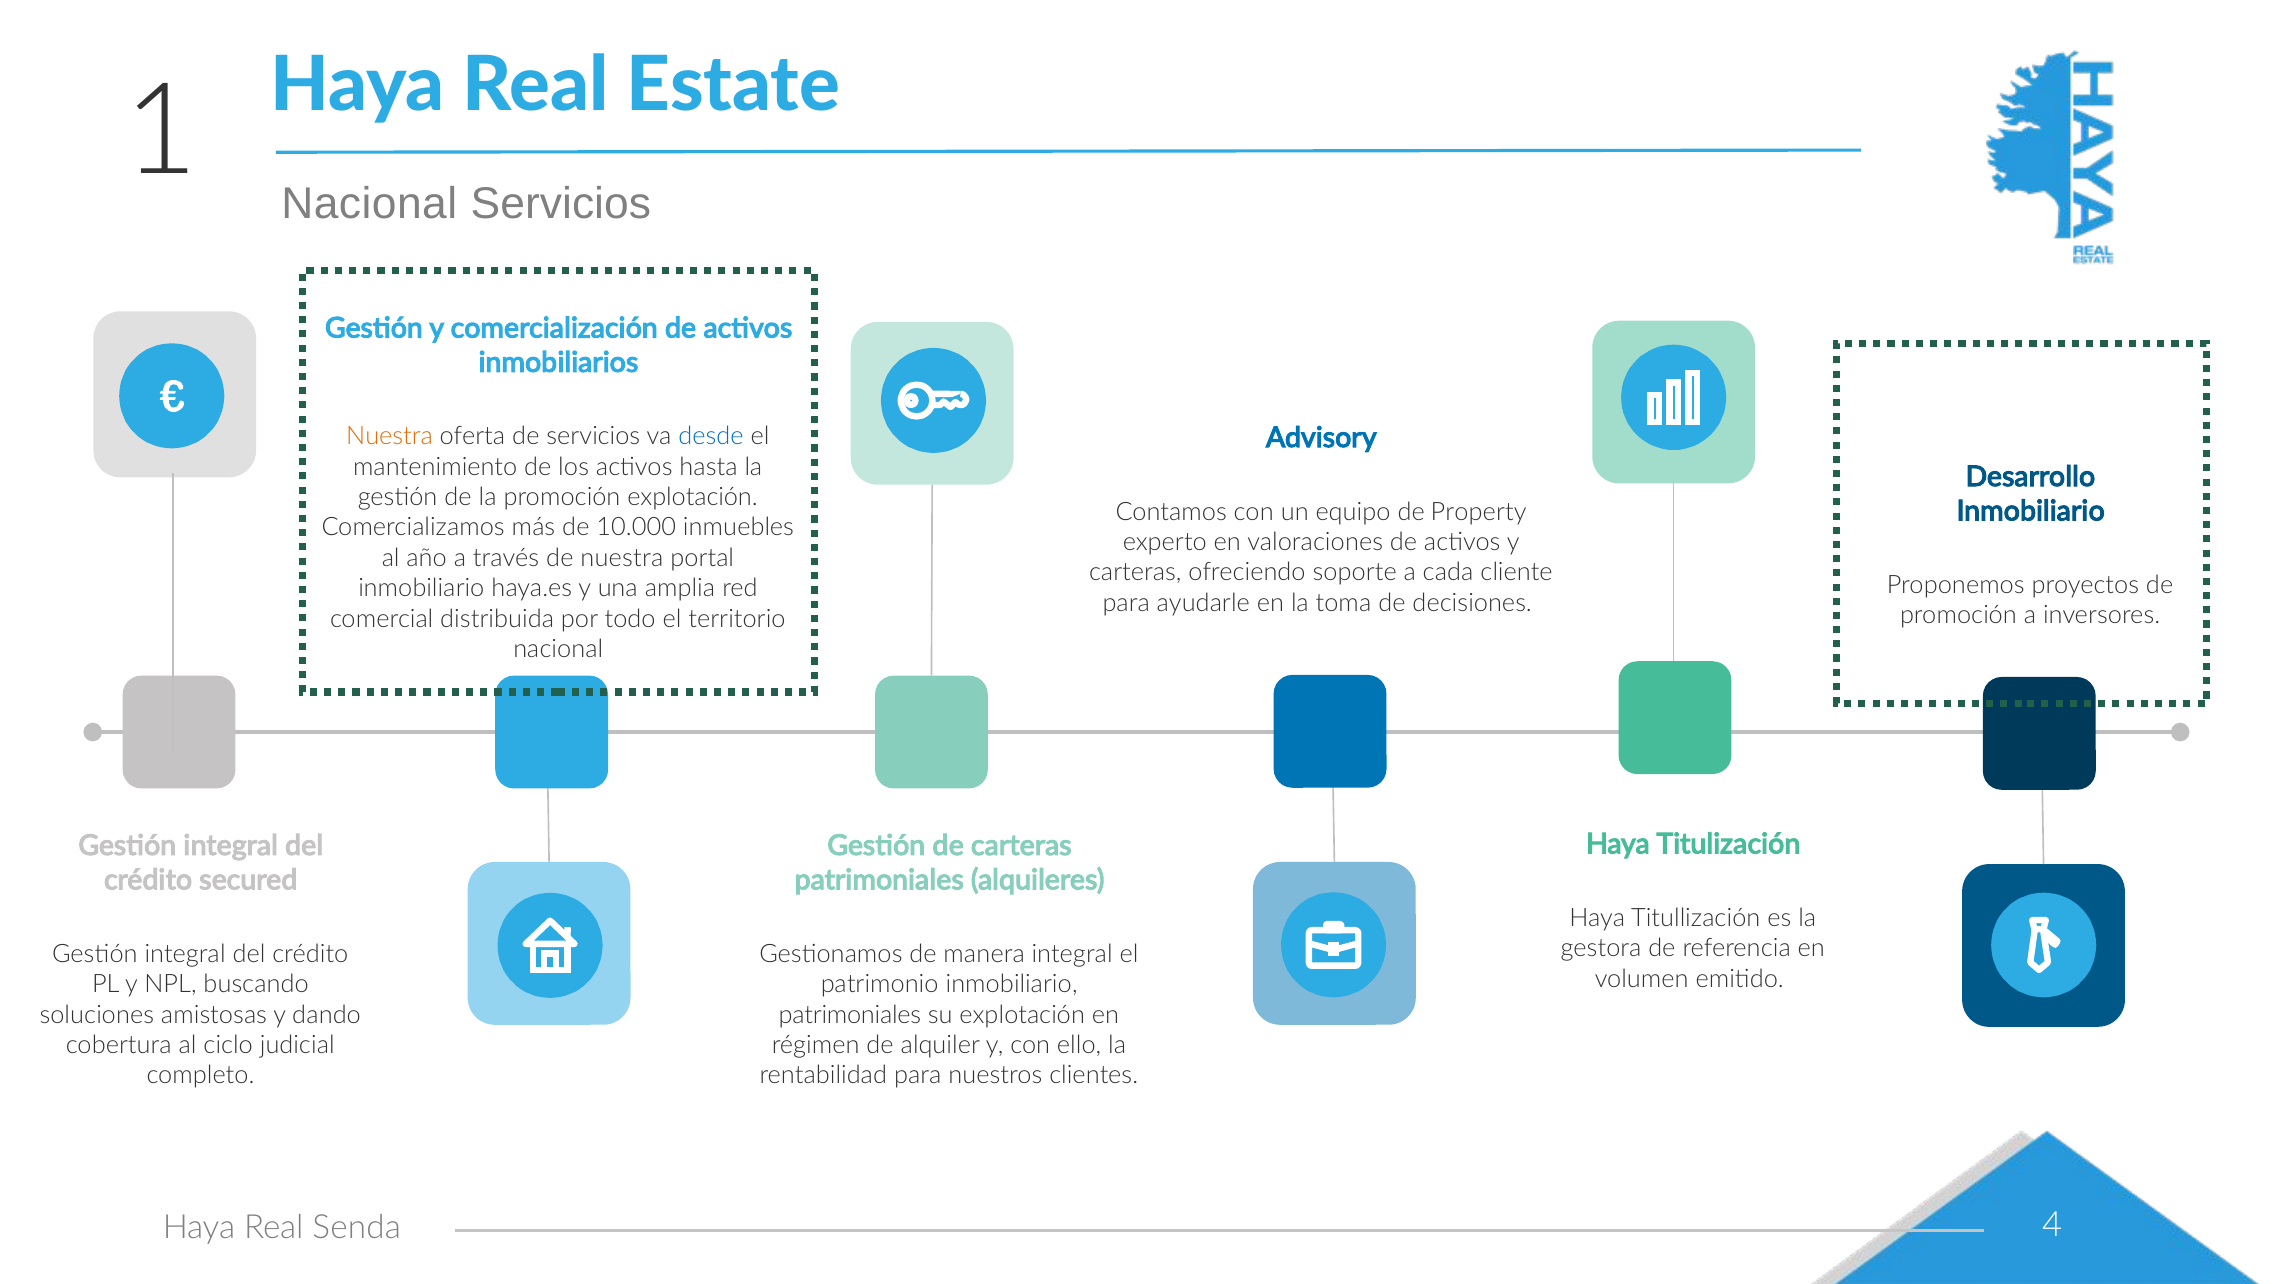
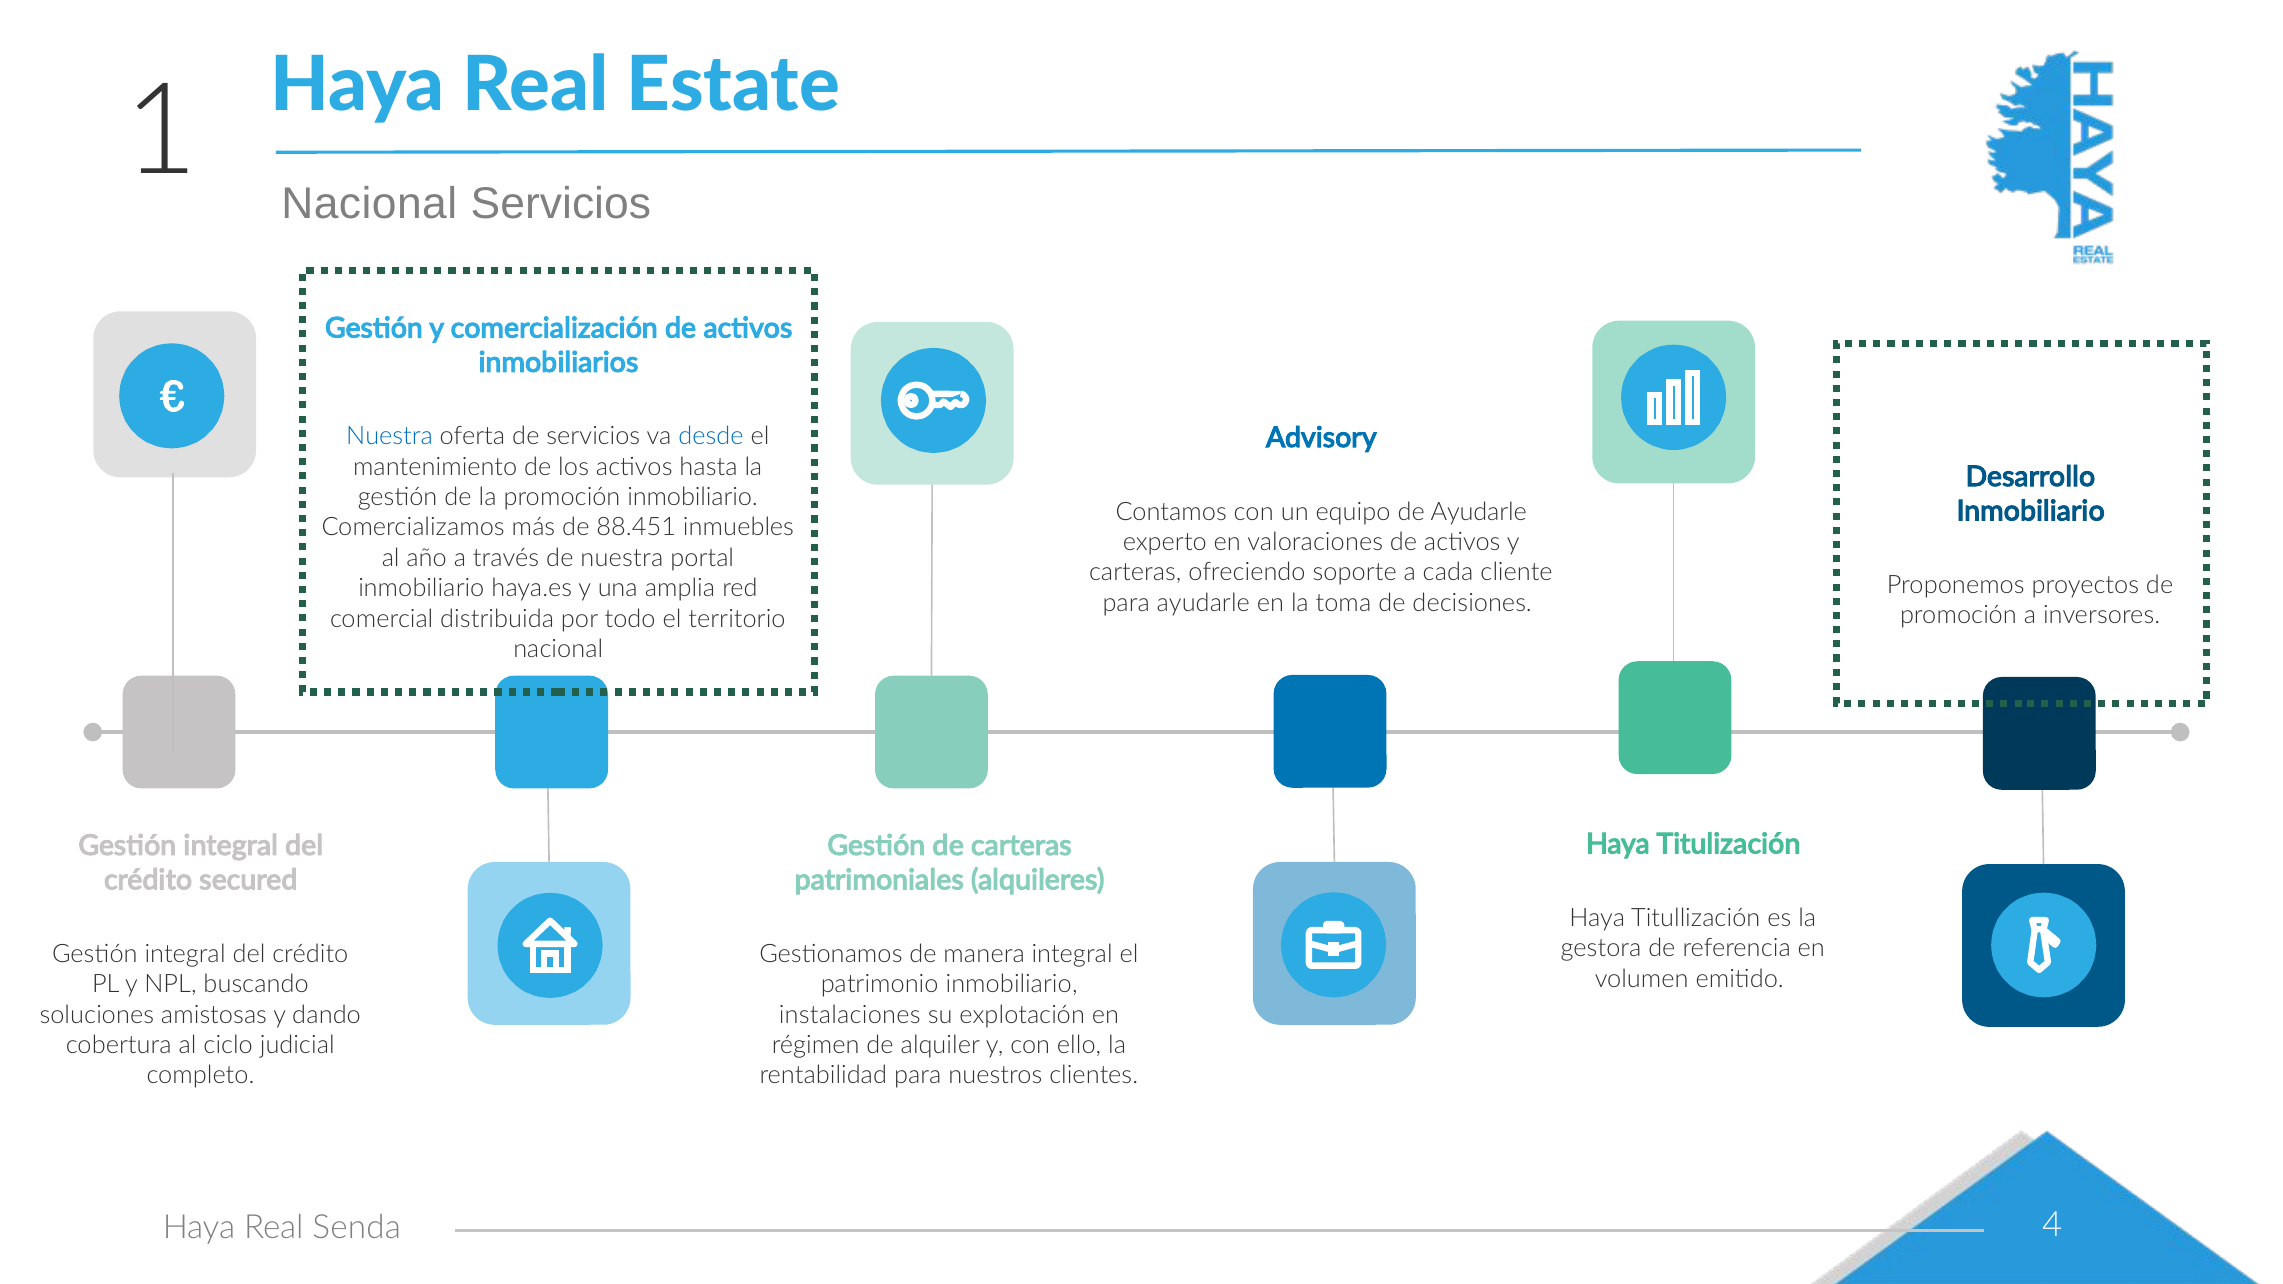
Nuestra colour: orange -> blue (390, 437)
promoción explotación: explotación -> inmobiliario (693, 497)
de Property: Property -> Ayudarle (1479, 512)
10.000: 10.000 -> 88.451 (636, 528)
patrimoniales: patrimoniales -> instalaciones (850, 1015)
